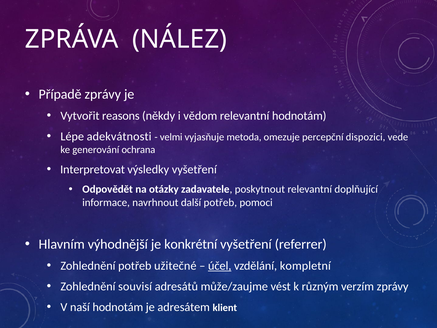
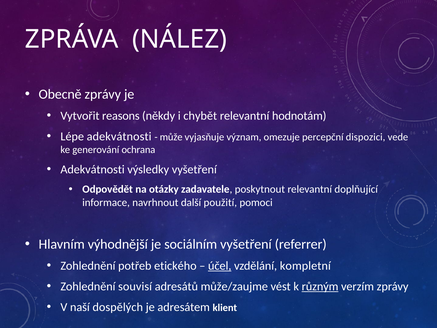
Případě: Případě -> Obecně (60, 94)
vědom: vědom -> chybět (200, 116)
velmi: velmi -> může (171, 137)
metoda: metoda -> význam (244, 137)
Interpretovat: Interpretovat -> Adekvátnosti (93, 169)
další potřeb: potřeb -> použití (220, 202)
konkrétní: konkrétní -> sociálním (191, 244)
užitečné: užitečné -> etického (175, 266)
různým underline: none -> present (320, 286)
naší hodnotám: hodnotám -> dospělých (118, 307)
